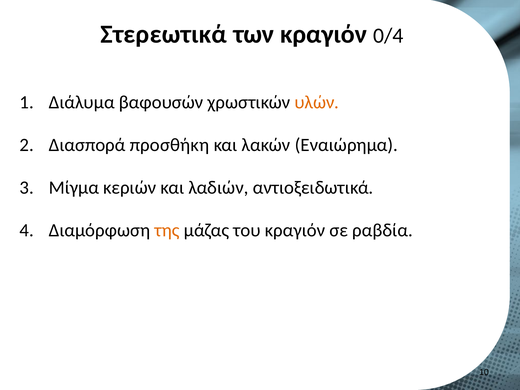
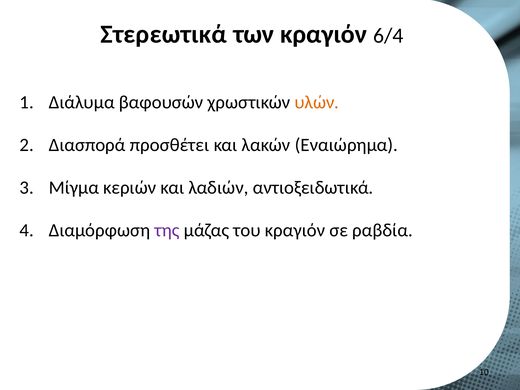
0/4: 0/4 -> 6/4 (388, 36)
προσθήκη: προσθήκη -> προσθέτει (170, 145)
της colour: orange -> purple (167, 230)
